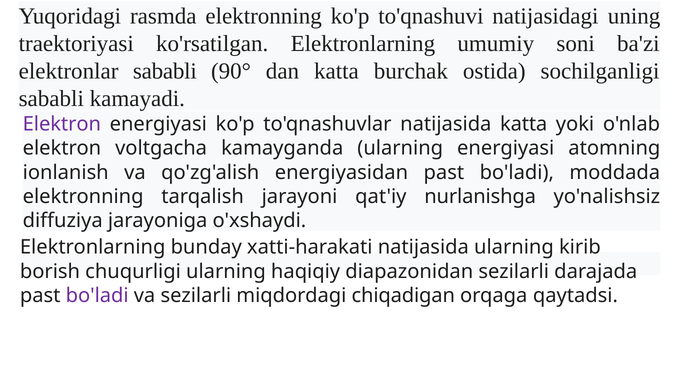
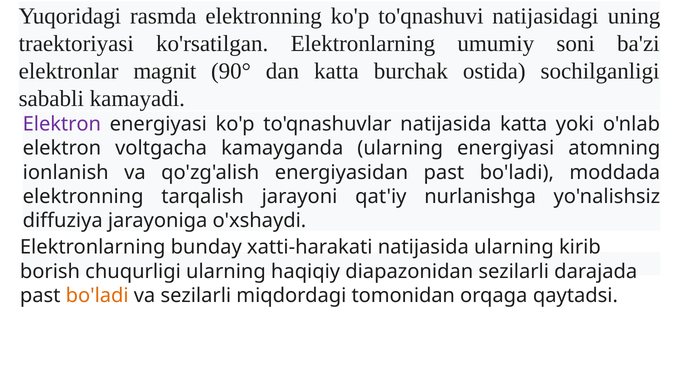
elektronlar sababli: sababli -> magnit (165, 71)
bo'ladi colour: purple -> orange (97, 296)
chiqadigan: chiqadigan -> tomonidan (403, 296)
